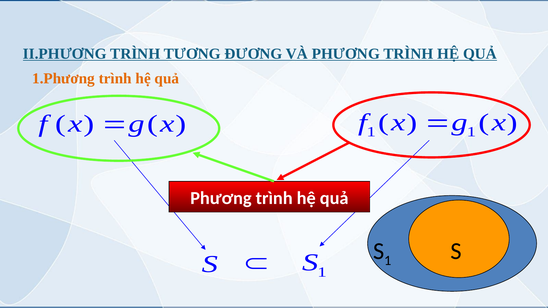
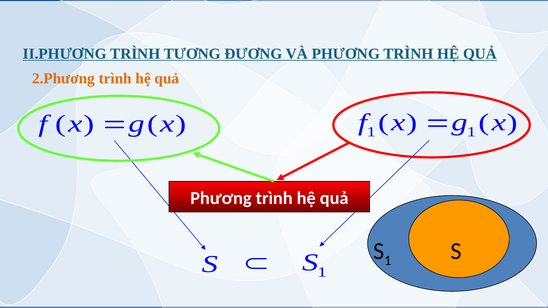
1.Phương: 1.Phương -> 2.Phương (64, 79)
